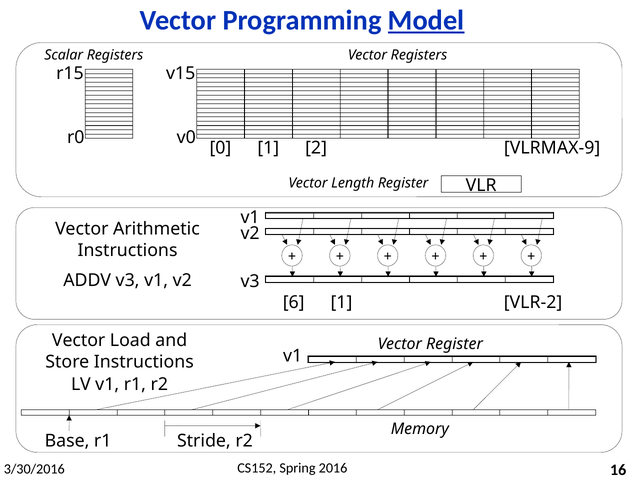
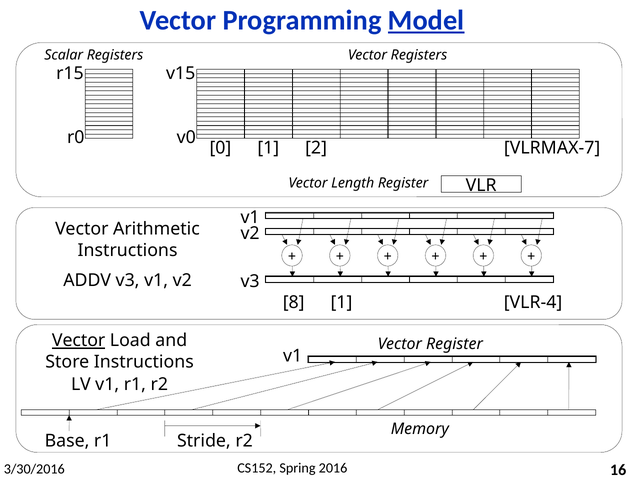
VLRMAX-9: VLRMAX-9 -> VLRMAX-7 (552, 148)
6: 6 -> 8 (294, 302)
VLR-2: VLR-2 -> VLR-4 (533, 302)
Vector underline: none -> present (79, 340)
